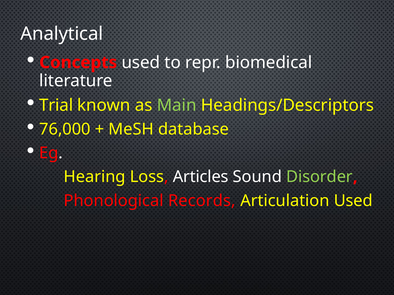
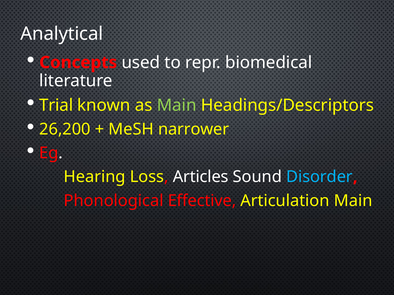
76,000: 76,000 -> 26,200 (65, 129)
database: database -> narrower (194, 129)
Disorder colour: light green -> light blue (319, 177)
Records: Records -> Effective (202, 201)
Articulation Used: Used -> Main (353, 201)
